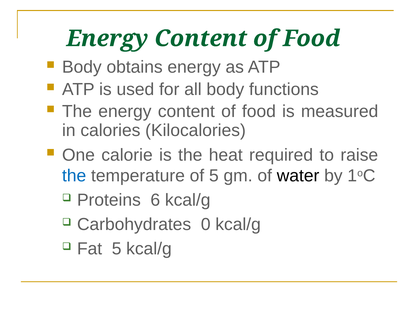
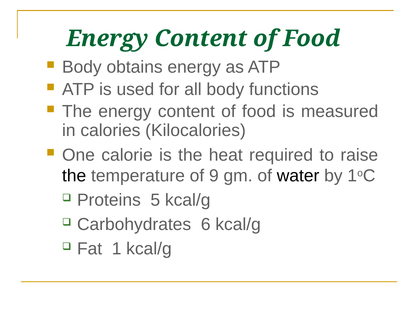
the colour: blue -> black (74, 176)
of 5: 5 -> 9 (214, 176)
6: 6 -> 5 (155, 200)
0: 0 -> 6 (206, 225)
5: 5 -> 1 (117, 249)
